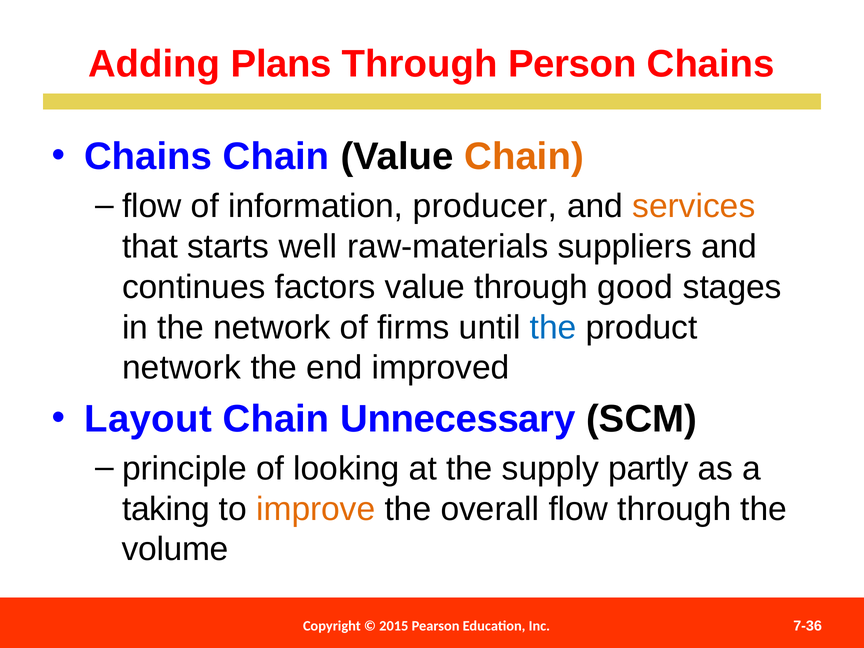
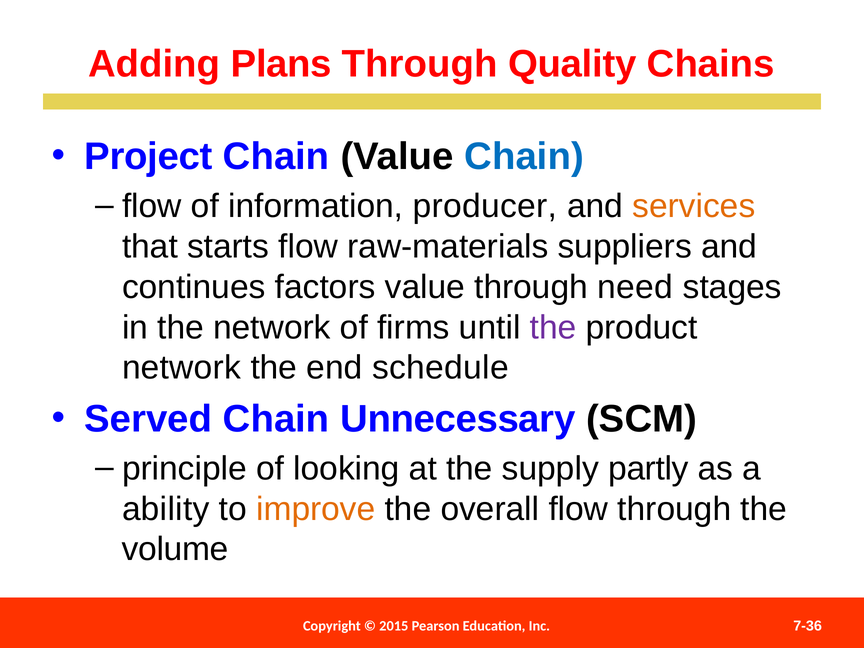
Person: Person -> Quality (572, 64)
Chains: Chains -> Project (148, 157)
Chain colour: orange -> blue (524, 157)
starts well: well -> flow (308, 247)
good: good -> need (635, 287)
the colour: blue -> purple (553, 327)
improved: improved -> schedule (440, 368)
Layout: Layout -> Served (148, 419)
taking: taking -> ability (166, 509)
